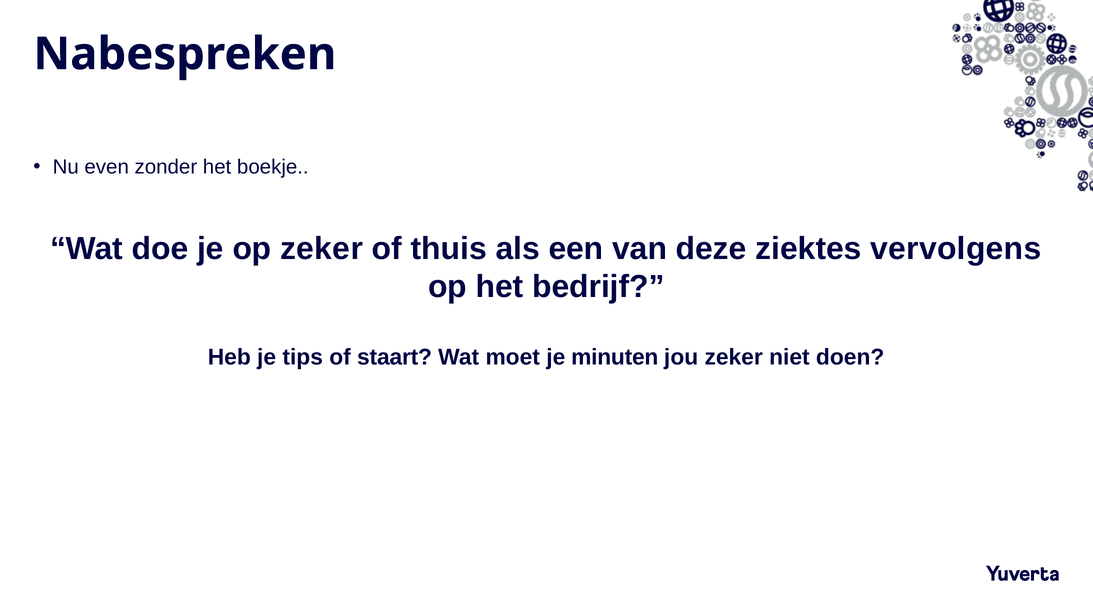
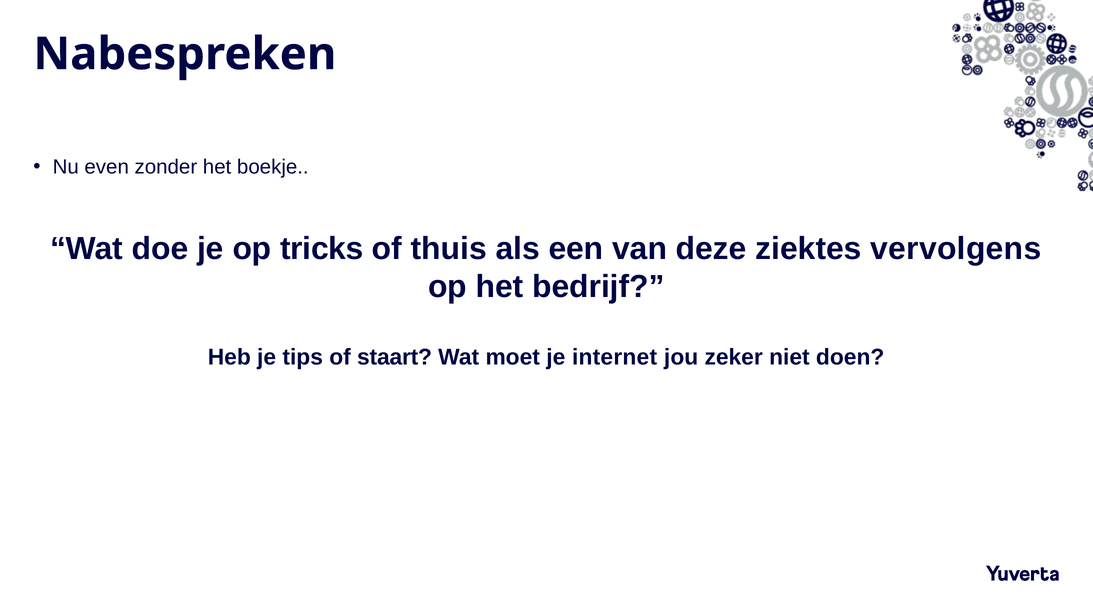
op zeker: zeker -> tricks (322, 248)
minuten: minuten -> internet (615, 357)
